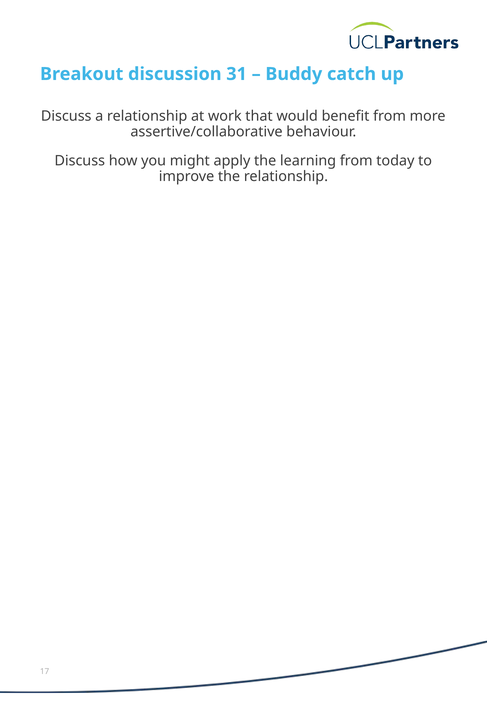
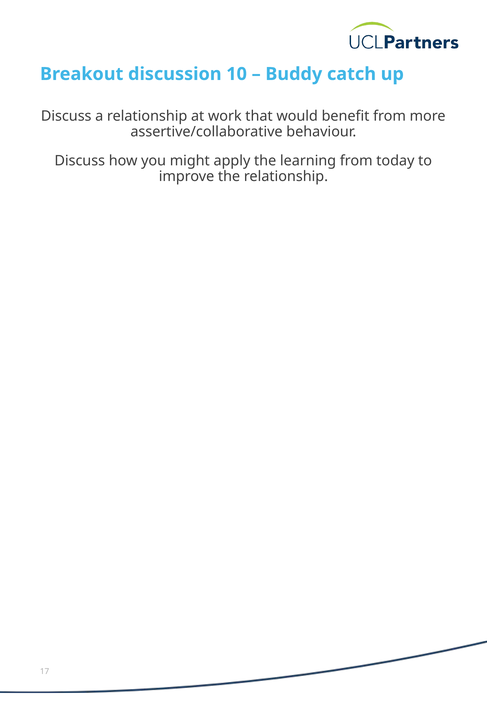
31: 31 -> 10 (237, 74)
